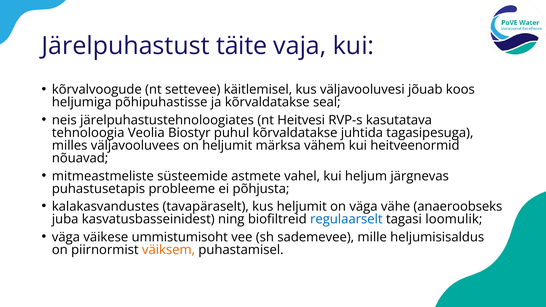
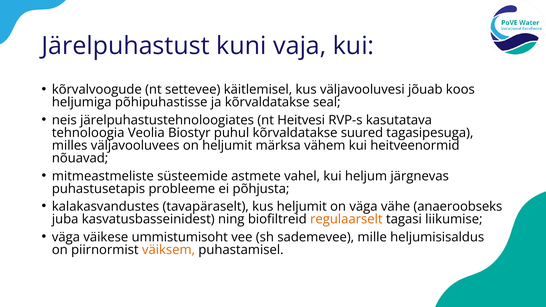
täite: täite -> kuni (241, 46)
juhtida: juhtida -> suured (362, 133)
regulaarselt colour: blue -> orange (346, 219)
loomulik: loomulik -> liikumise (454, 219)
